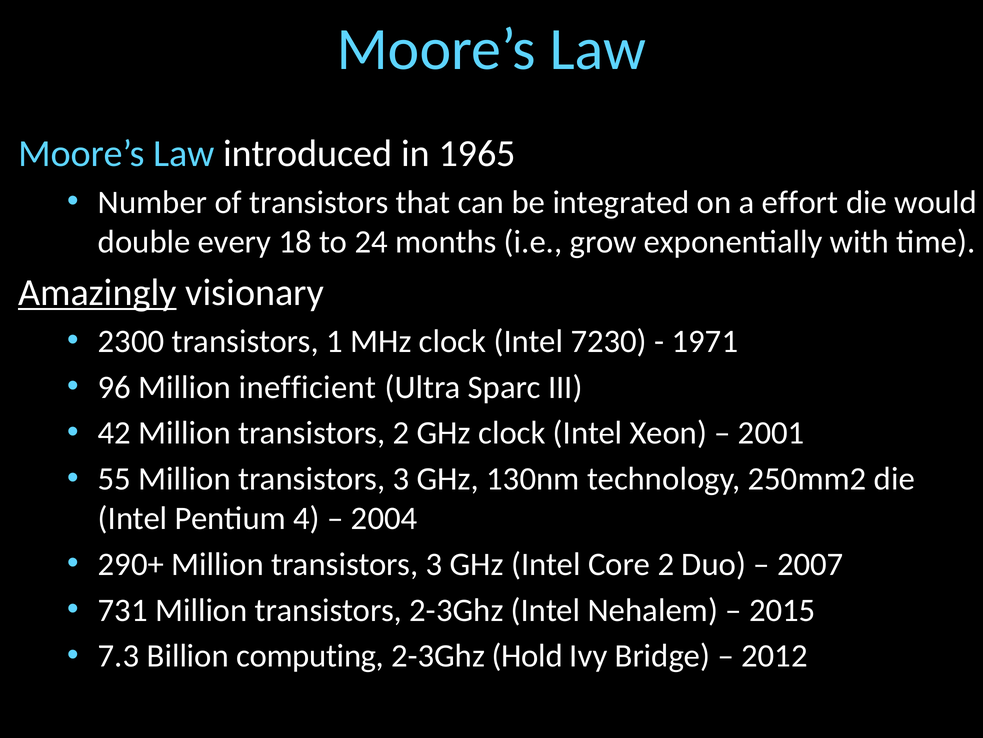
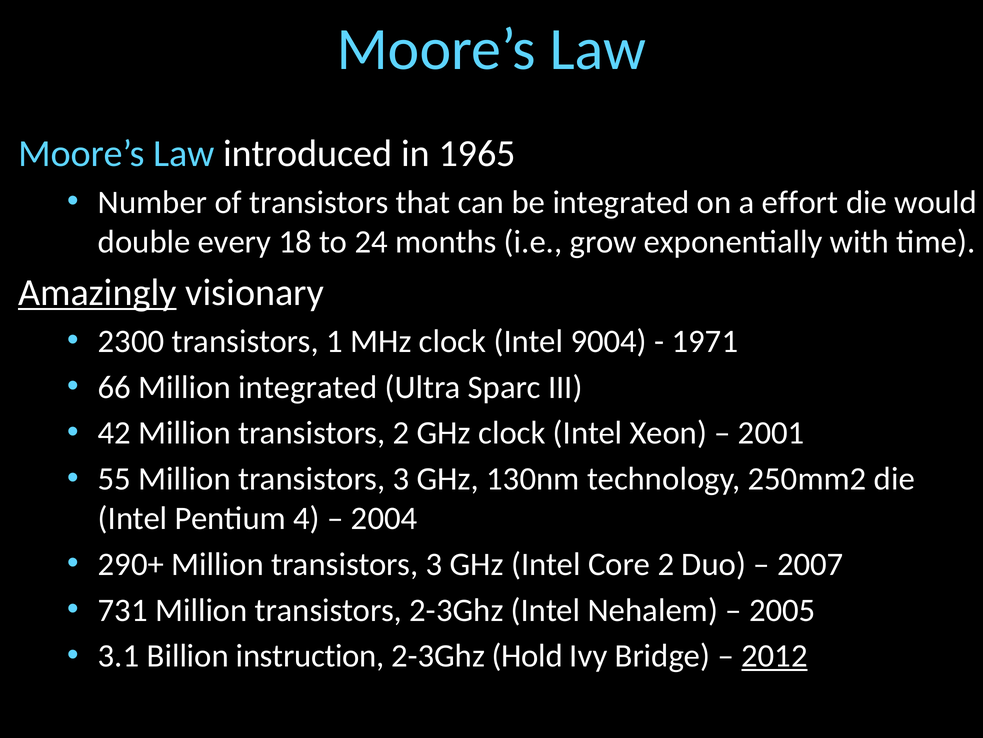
7230: 7230 -> 9004 (609, 341)
96: 96 -> 66 (114, 387)
Million inefficient: inefficient -> integrated (308, 387)
2015: 2015 -> 2005 (782, 610)
7.3: 7.3 -> 3.1 (119, 655)
computing: computing -> instruction (310, 655)
2012 underline: none -> present (774, 655)
